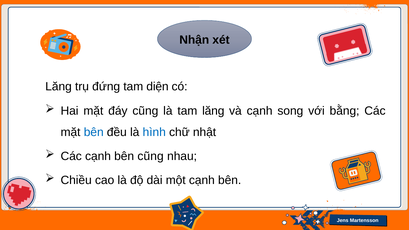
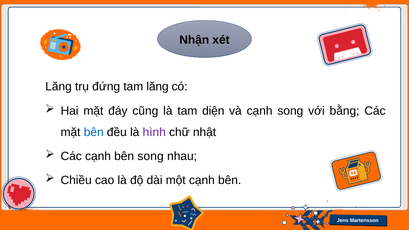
tam diện: diện -> lăng (158, 87)
tam lăng: lăng -> diện (213, 111)
hình colour: blue -> purple (154, 132)
bên cũng: cũng -> song (151, 156)
